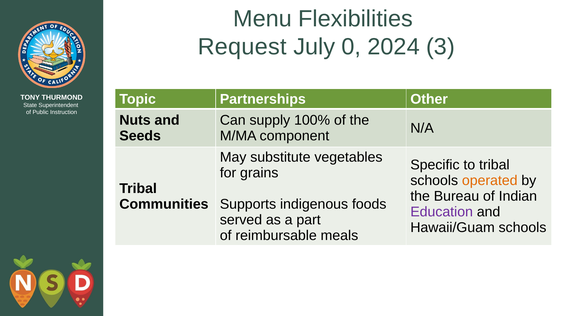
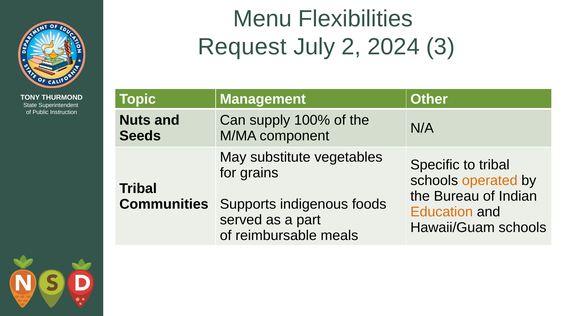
0: 0 -> 2 (351, 47)
Partnerships: Partnerships -> Management (263, 99)
Education colour: purple -> orange (442, 212)
